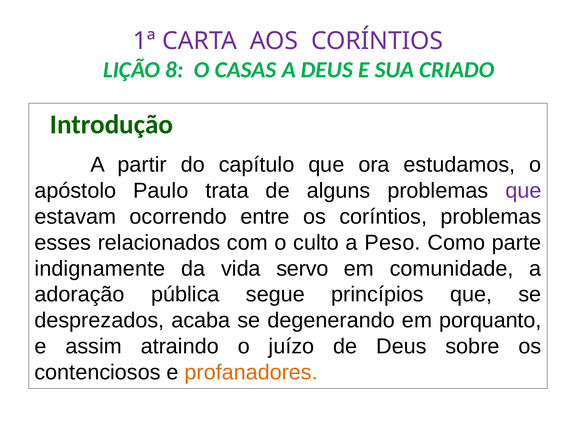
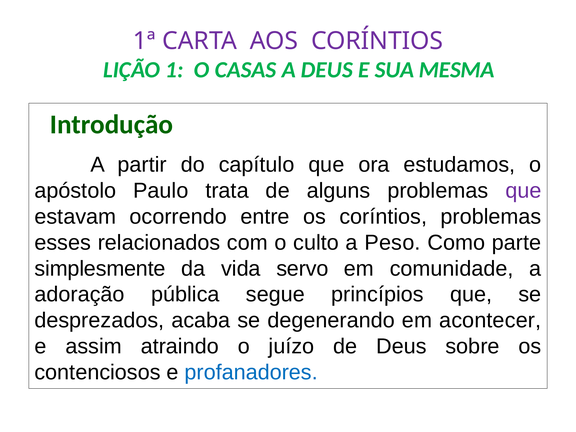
8: 8 -> 1 (174, 70)
CRIADO: CRIADO -> MESMA (457, 70)
indignamente: indignamente -> simplesmente (100, 269)
porquanto: porquanto -> acontecer (490, 320)
profanadores colour: orange -> blue (251, 372)
